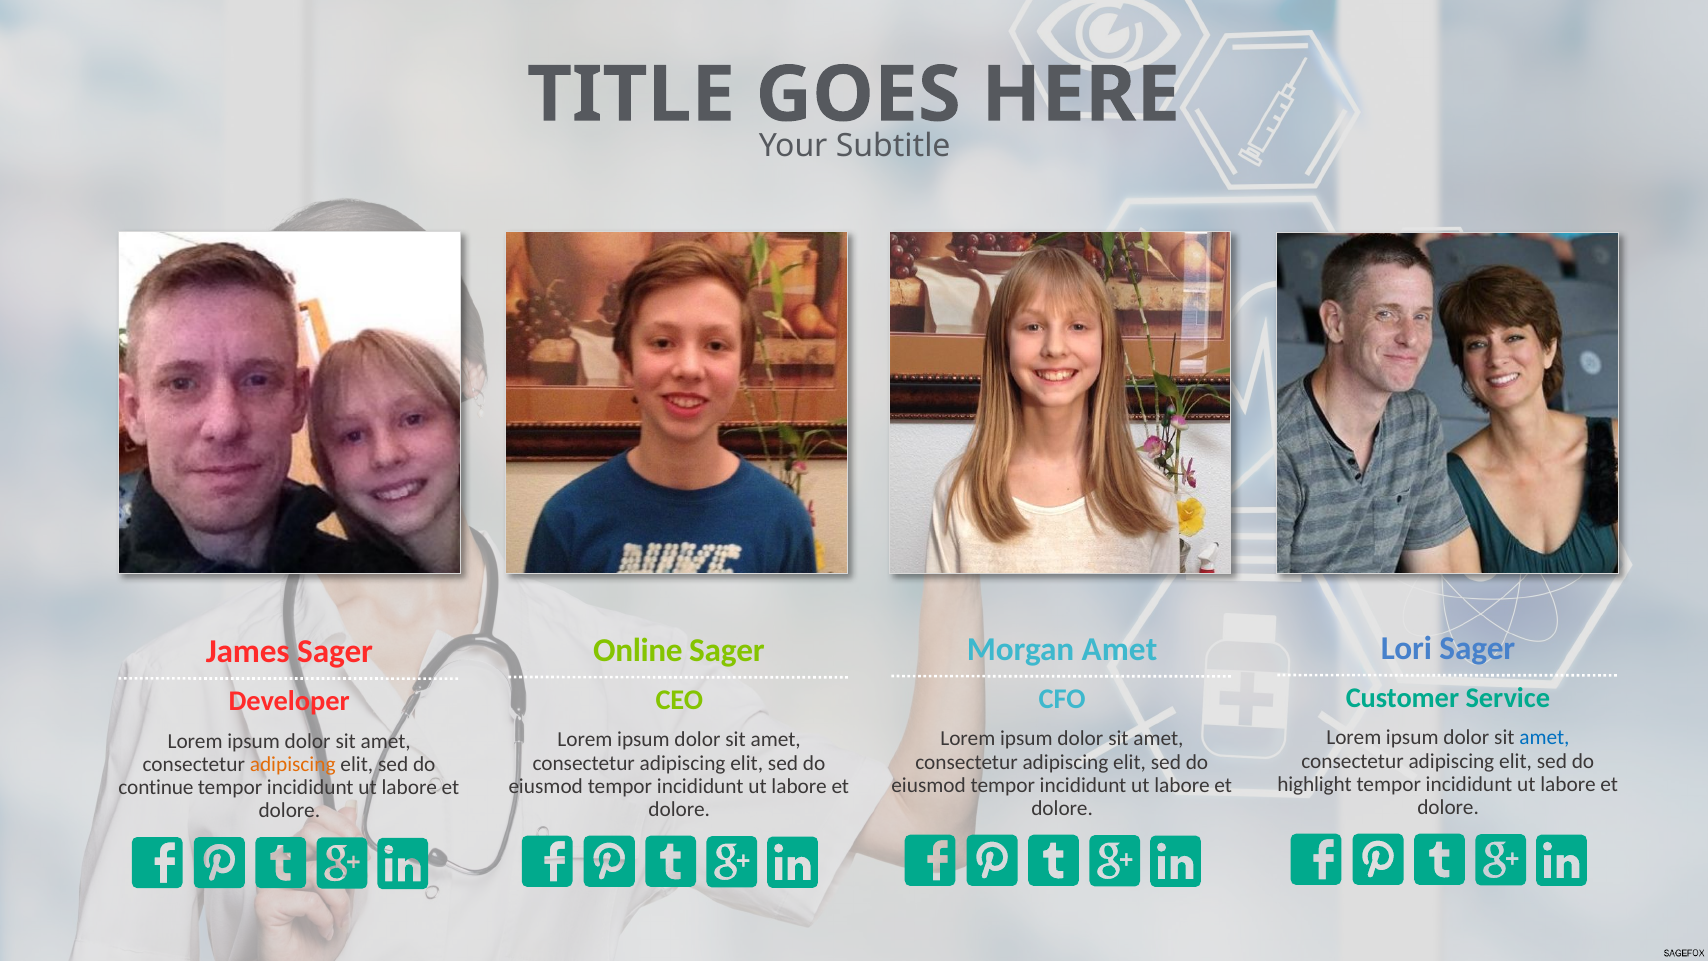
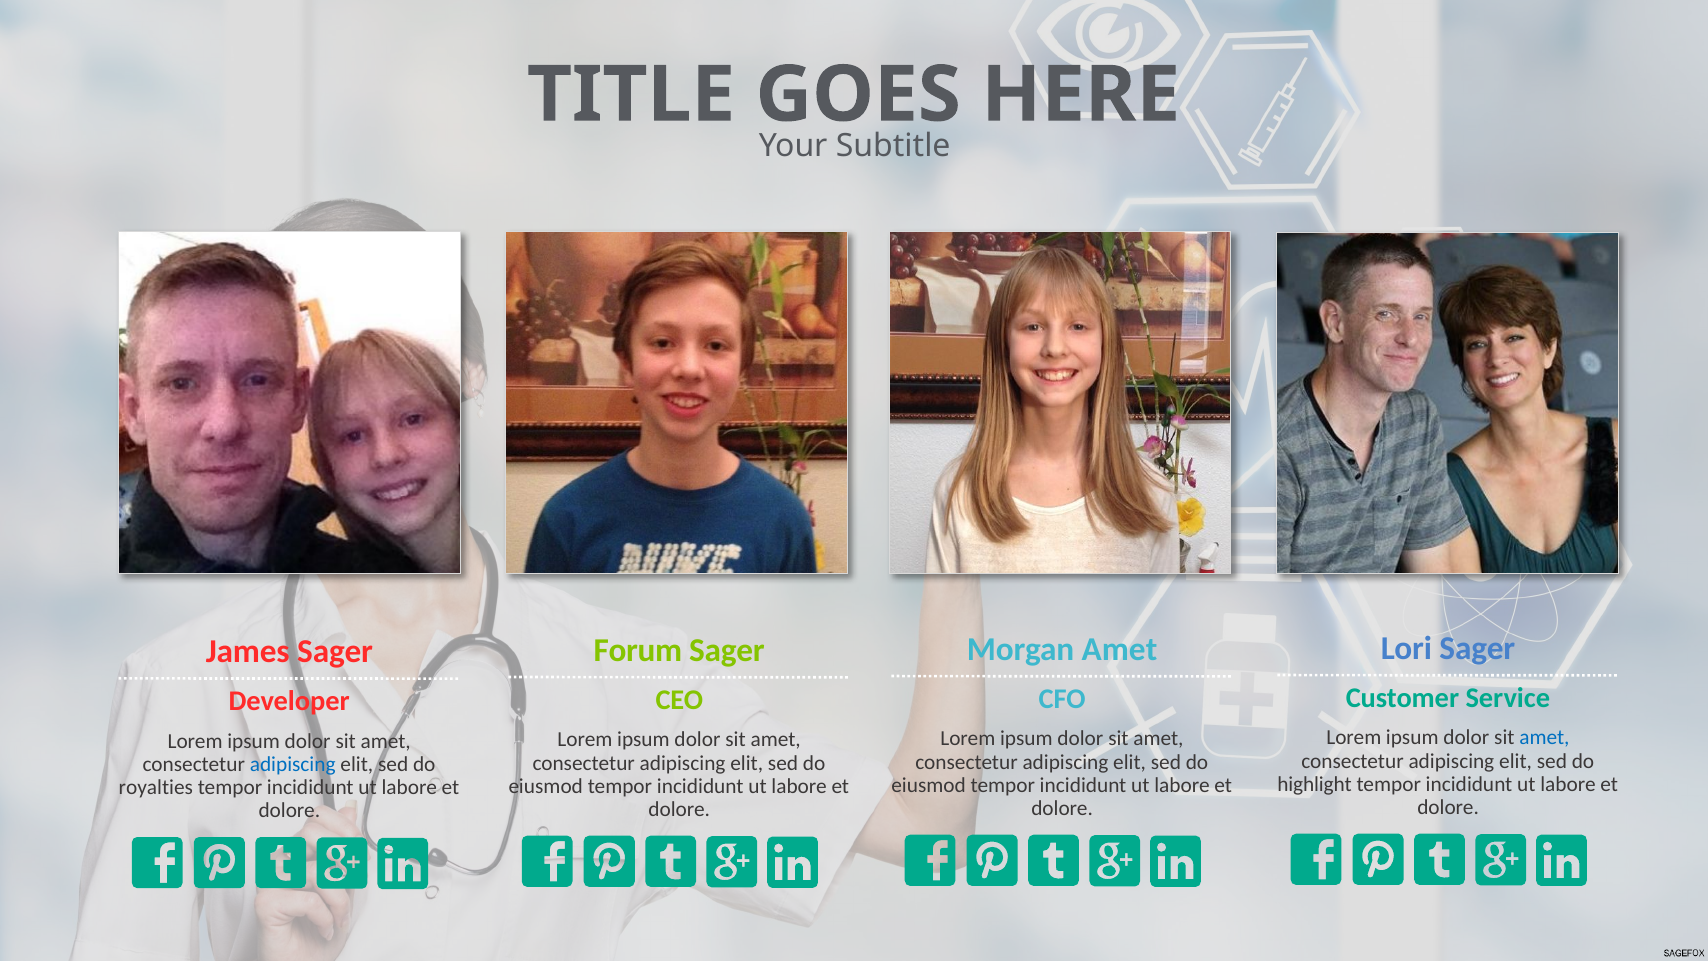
Online: Online -> Forum (638, 650)
adipiscing colour: orange -> blue (293, 764)
continue: continue -> royalties (156, 787)
